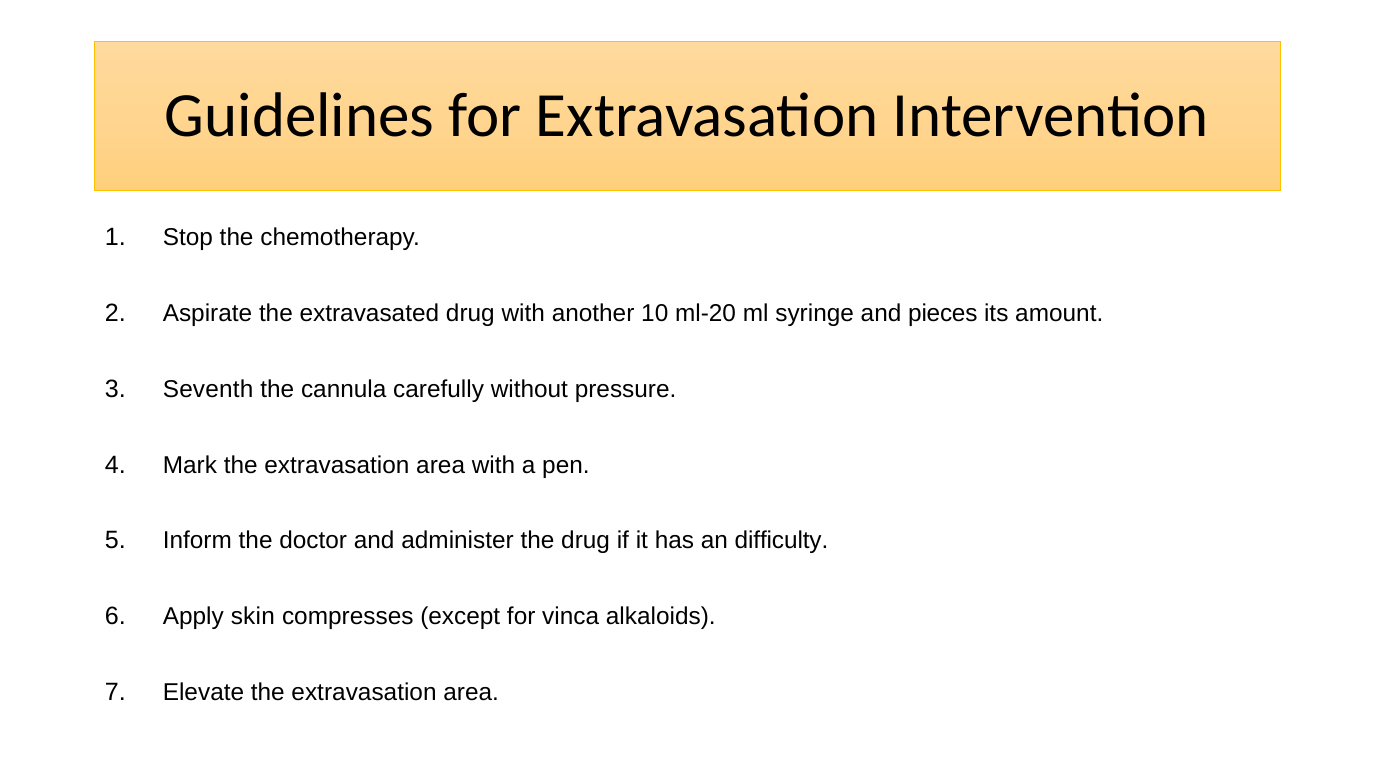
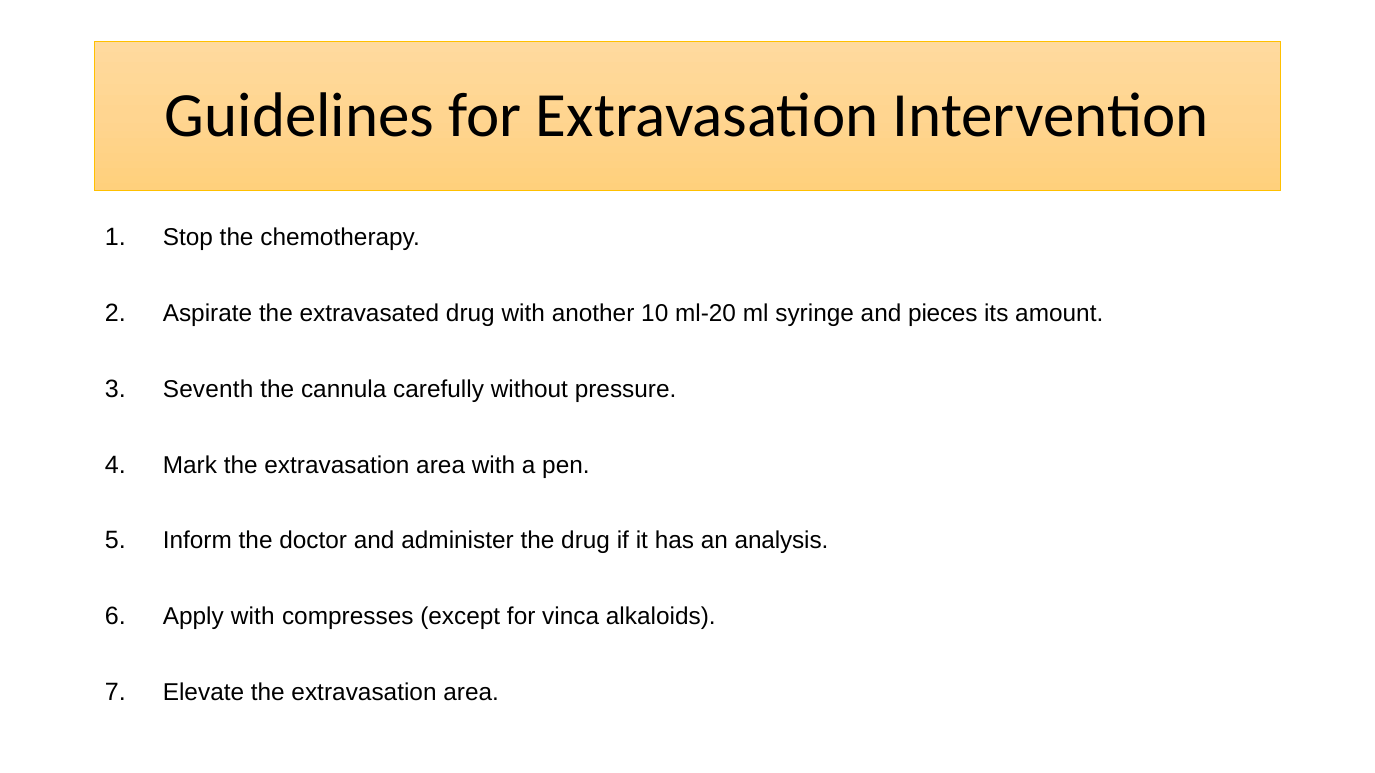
difficulty: difficulty -> analysis (781, 541)
Apply skin: skin -> with (253, 617)
